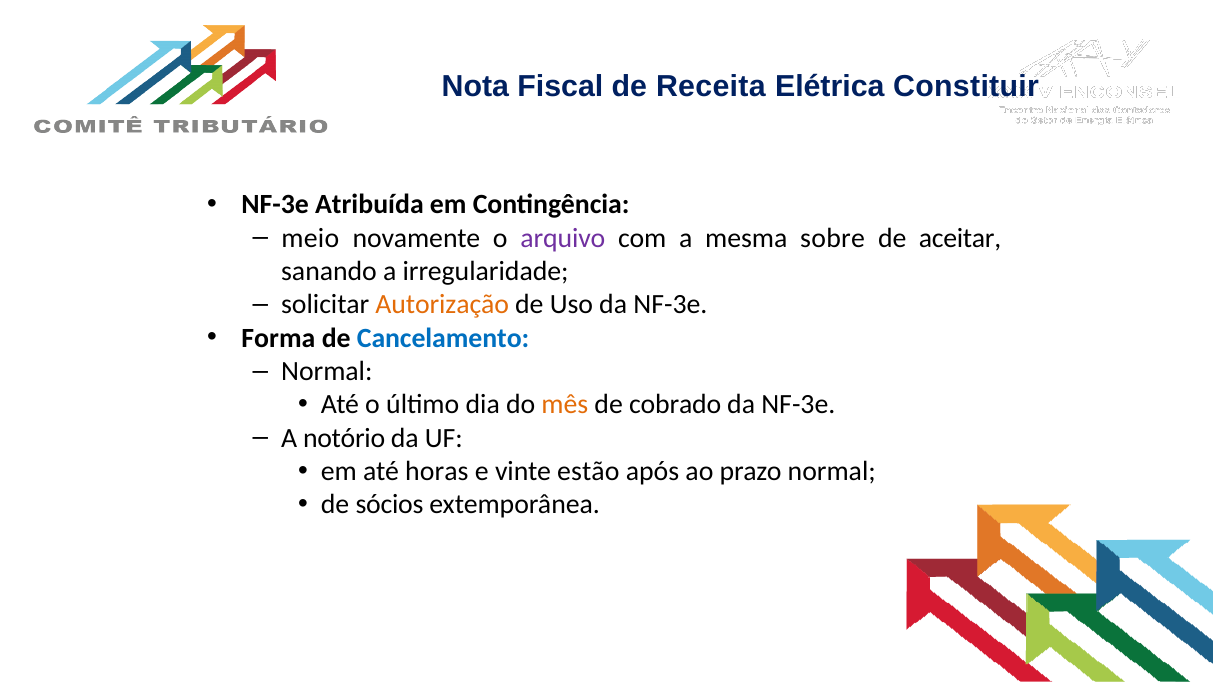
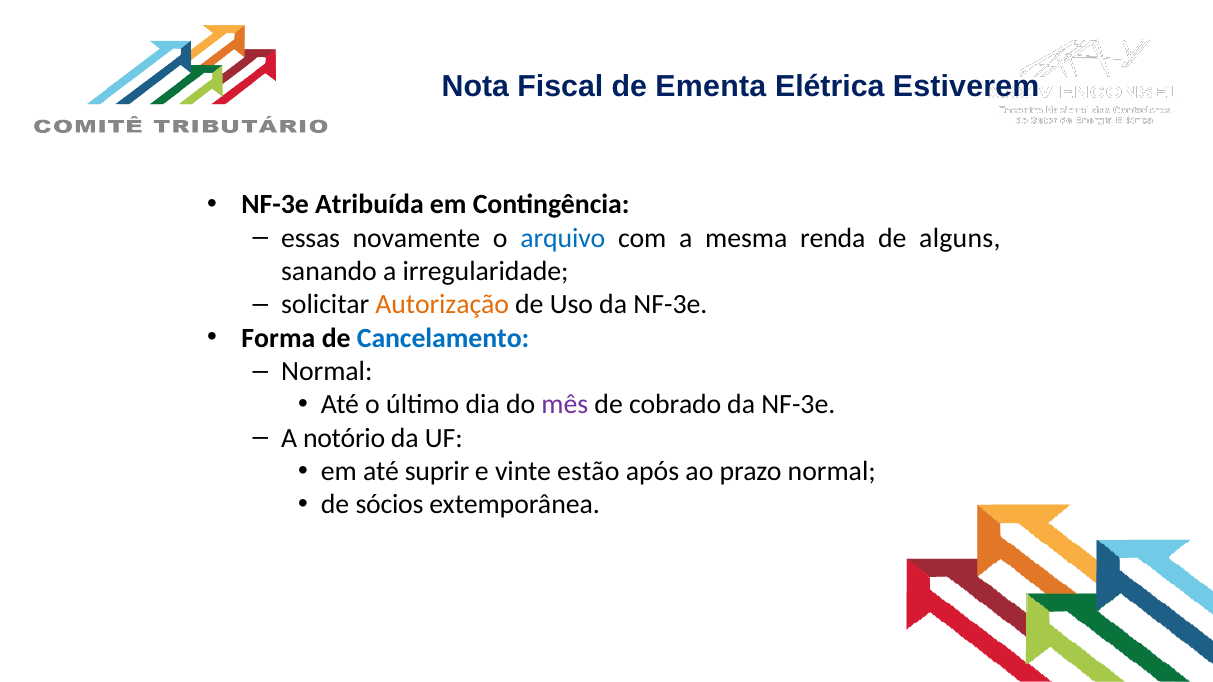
Receita: Receita -> Ementa (711, 86)
Constituir: Constituir -> Estiverem (966, 86)
meio: meio -> essas (311, 238)
arquivo colour: purple -> blue (563, 238)
sobre: sobre -> renda (833, 238)
aceitar: aceitar -> alguns (960, 238)
mês colour: orange -> purple (565, 405)
horas: horas -> suprir (437, 472)
